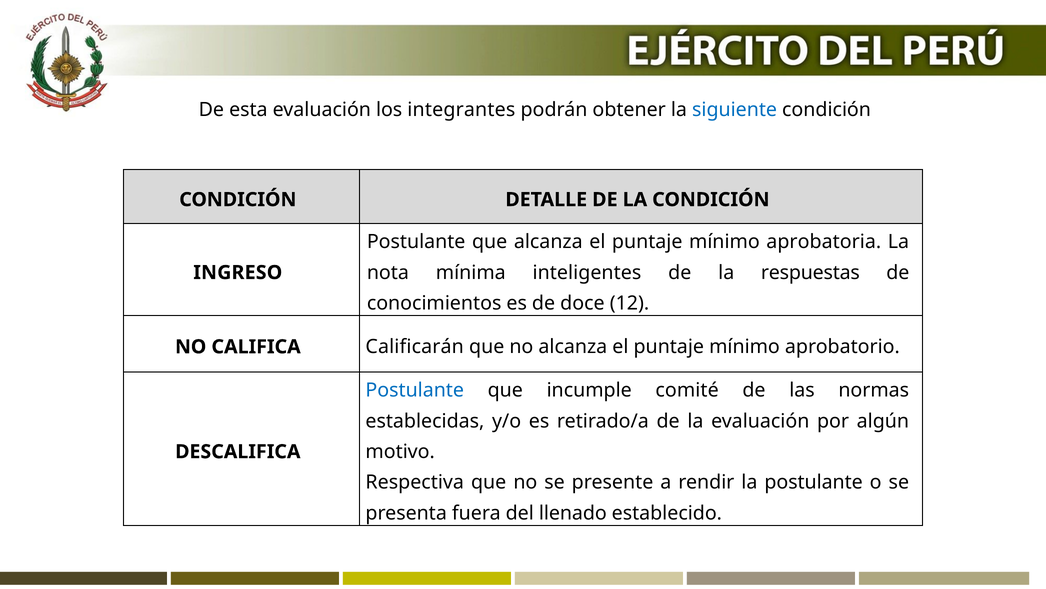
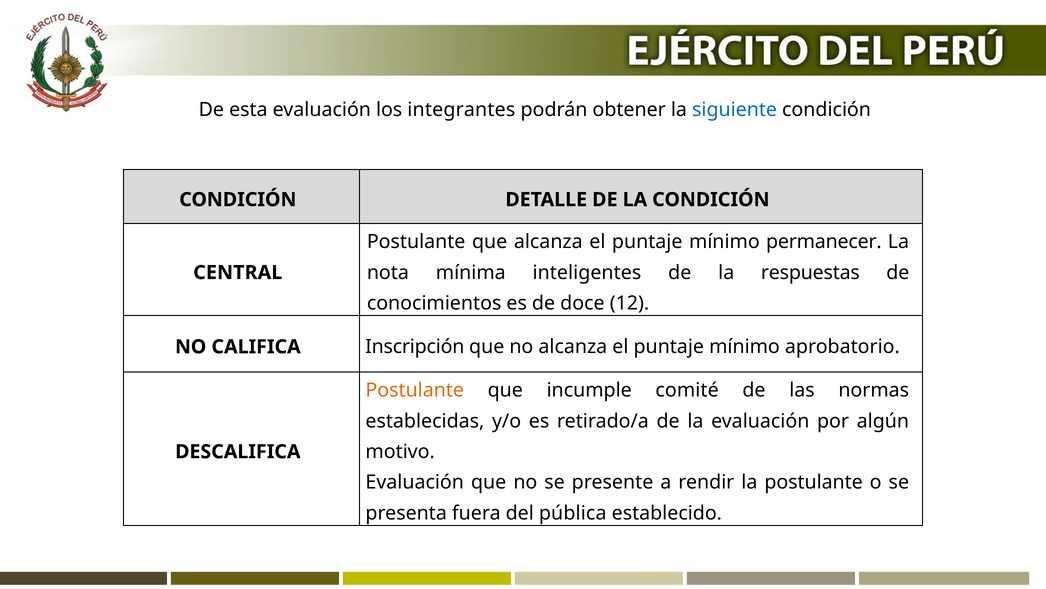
aprobatoria: aprobatoria -> permanecer (824, 242)
INGRESO: INGRESO -> CENTRAL (238, 272)
Calificarán: Calificarán -> Inscripción (415, 346)
Postulante colour: blue -> orange (415, 390)
Respectiva: Respectiva -> Evaluación (415, 482)
llenado: llenado -> pública (573, 513)
